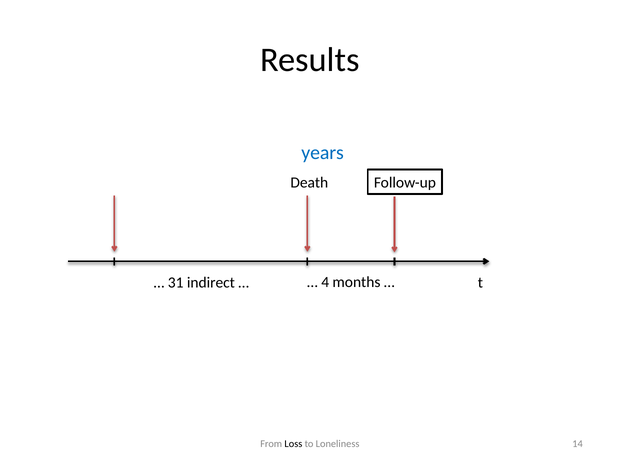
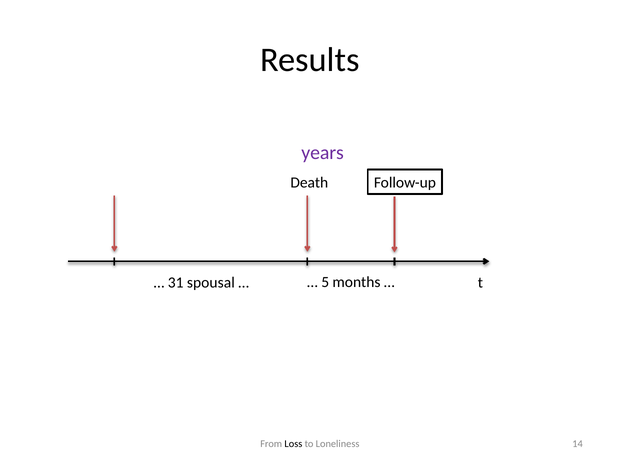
years colour: blue -> purple (323, 153)
4: 4 -> 5 (325, 282)
indirect: indirect -> spousal (211, 283)
